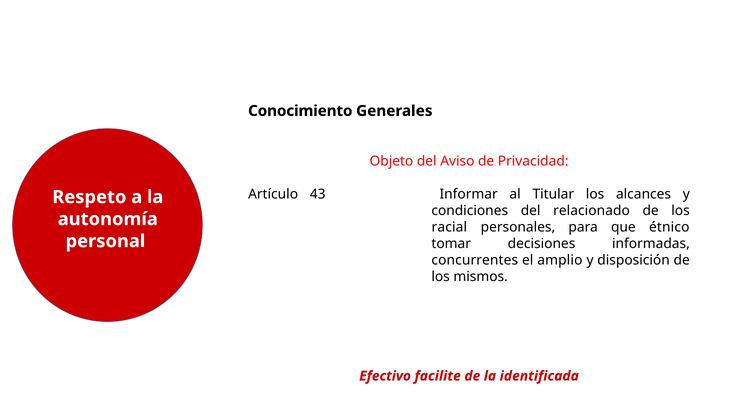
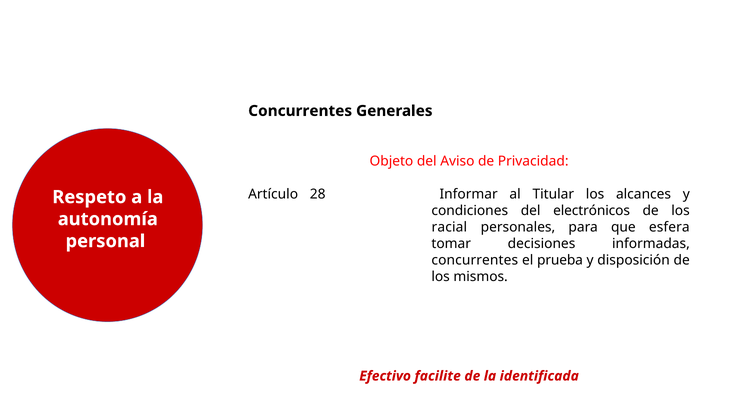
Conocimiento: Conocimiento -> Concurrentes (300, 111)
43: 43 -> 28 (318, 194)
relacionado: relacionado -> electrónicos (592, 211)
étnico: étnico -> esfera (669, 227)
amplio: amplio -> prueba (560, 260)
